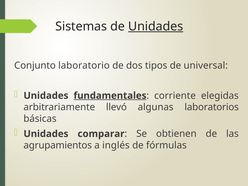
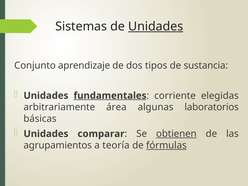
laboratorio: laboratorio -> aprendizaje (84, 66)
universal: universal -> sustancia (206, 66)
llevó: llevó -> área (116, 107)
obtienen underline: none -> present (176, 134)
inglés: inglés -> teoría (116, 145)
fórmulas underline: none -> present (166, 145)
